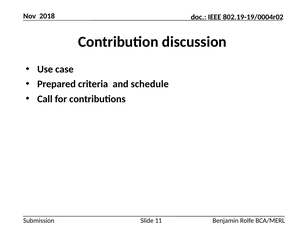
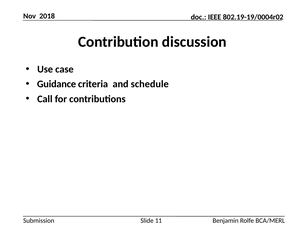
Prepared: Prepared -> Guidance (57, 84)
